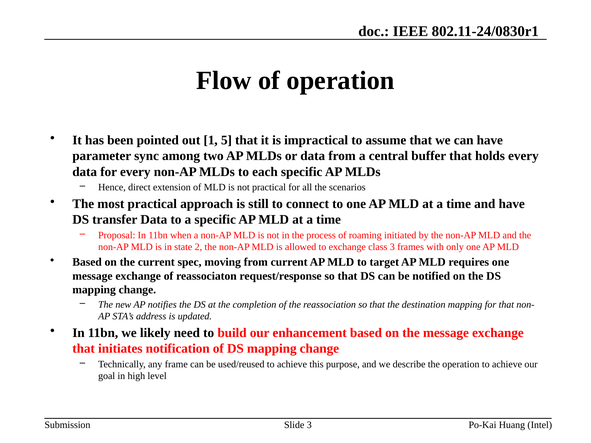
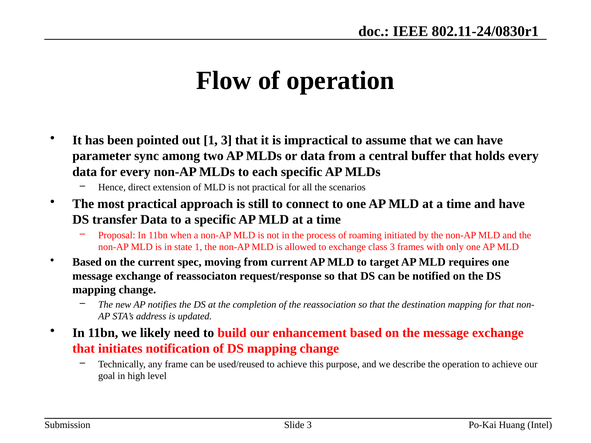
1 5: 5 -> 3 (226, 140)
state 2: 2 -> 1 (198, 247)
